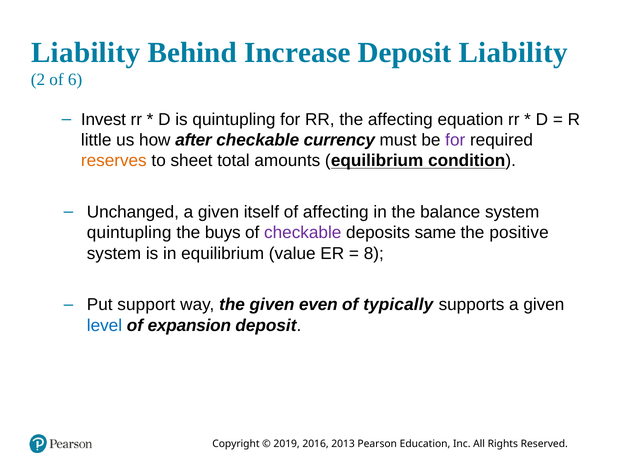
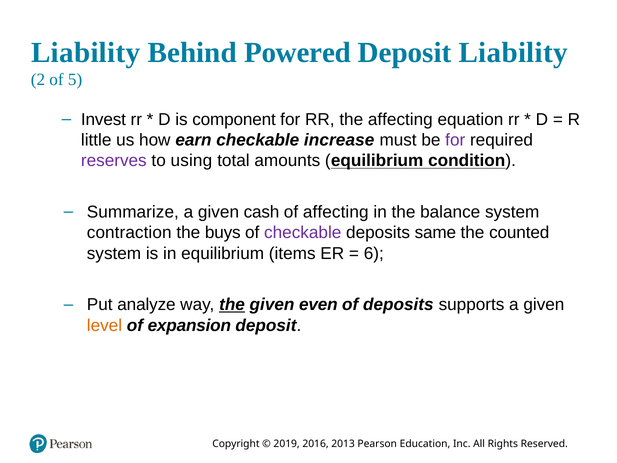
Increase: Increase -> Powered (297, 53)
6: 6 -> 5 (75, 79)
is quintupling: quintupling -> component (234, 119)
after: after -> earn (193, 140)
currency: currency -> increase (339, 140)
reserves colour: orange -> purple (114, 161)
sheet: sheet -> using (191, 161)
Unchanged: Unchanged -> Summarize (133, 212)
itself: itself -> cash (262, 212)
quintupling: quintupling -> contraction (129, 233)
positive: positive -> counted (519, 233)
value: value -> items (292, 253)
8: 8 -> 6 (374, 253)
support: support -> analyze (146, 305)
the underline: none -> present (232, 305)
of typically: typically -> deposits (398, 305)
level colour: blue -> orange (104, 325)
